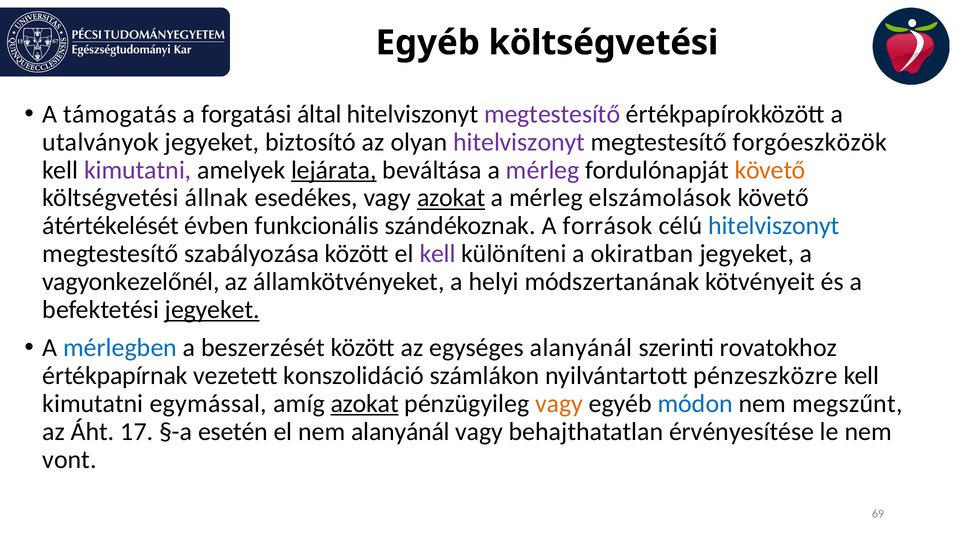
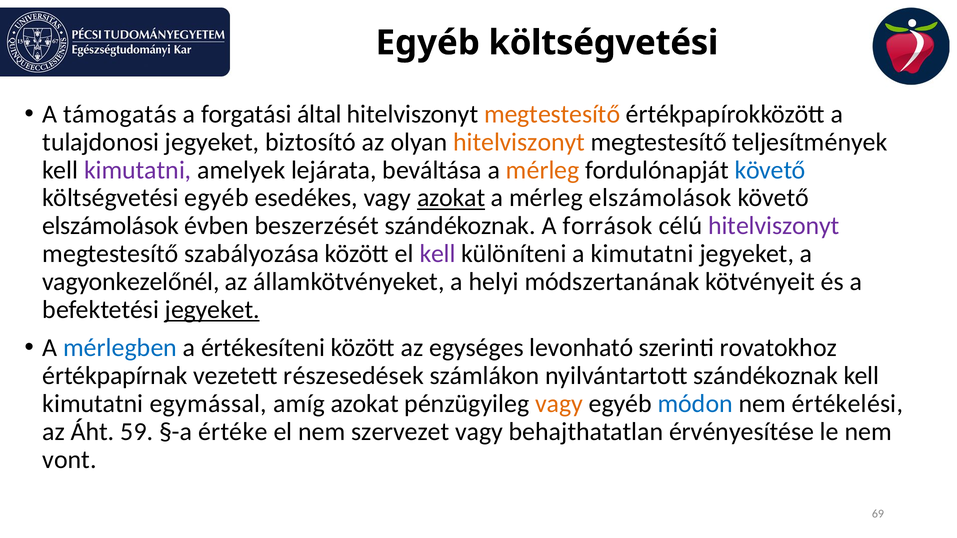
megtestesítő colour: purple -> orange (552, 114)
utalványok: utalványok -> tulajdonosi (101, 142)
hitelviszonyt colour: purple -> orange (519, 142)
forgóeszközök: forgóeszközök -> teljesítmények (810, 142)
lejárata underline: present -> none (334, 170)
mérleg colour: purple -> orange (543, 170)
követő colour: orange -> blue (770, 170)
költségvetési állnak: állnak -> egyéb (217, 198)
átértékelését: átértékelését -> elszámolások (111, 226)
funkcionális: funkcionális -> beszerzését (317, 226)
hitelviszonyt colour: blue -> purple (774, 226)
a okiratban: okiratban -> kimutatni (642, 254)
beszerzését: beszerzését -> értékesíteni (263, 348)
egységes alanyánál: alanyánál -> levonható (581, 348)
konszolidáció: konszolidáció -> részesedések (354, 376)
nyilvántartott pénzeszközre: pénzeszközre -> szándékoznak (766, 376)
azokat underline: present -> none (365, 404)
megszűnt: megszűnt -> értékelési (847, 404)
17: 17 -> 59 (137, 432)
esetén: esetén -> értéke (233, 432)
nem alanyánál: alanyánál -> szervezet (400, 432)
